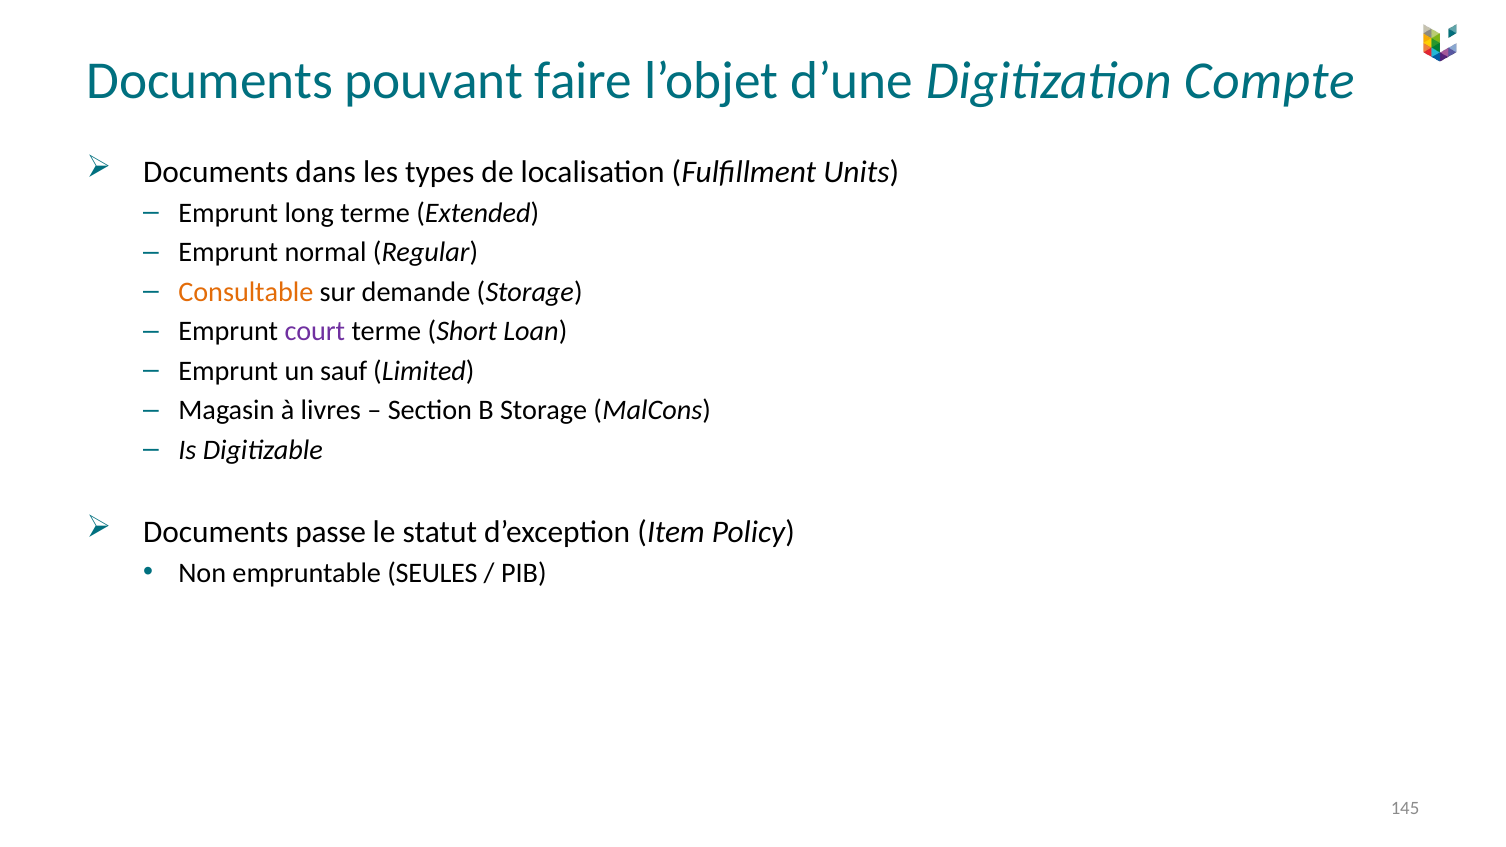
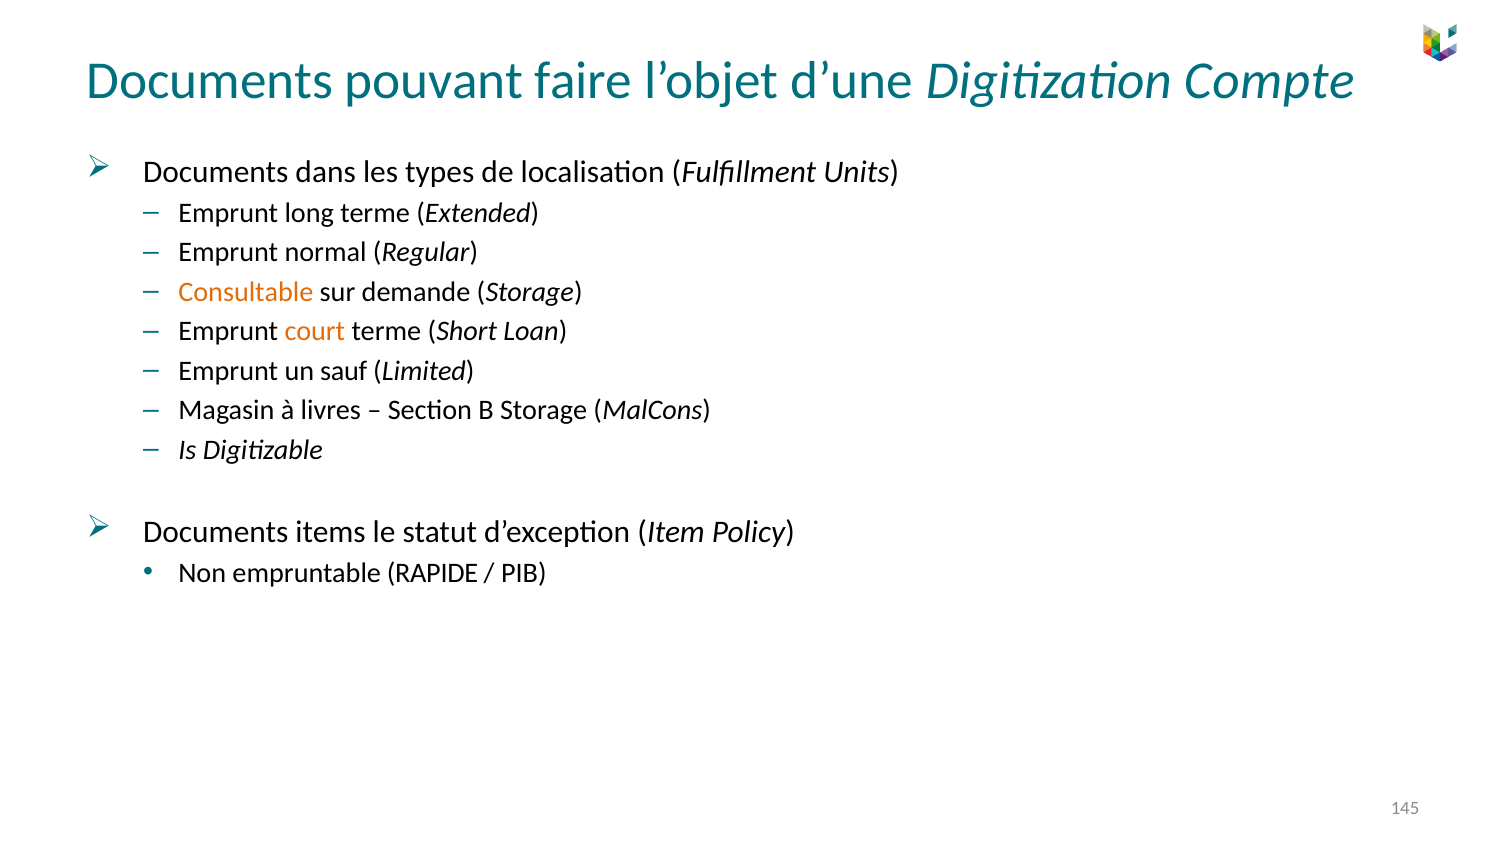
court colour: purple -> orange (315, 332)
passe: passe -> items (331, 532)
SEULES: SEULES -> RAPIDE (433, 573)
